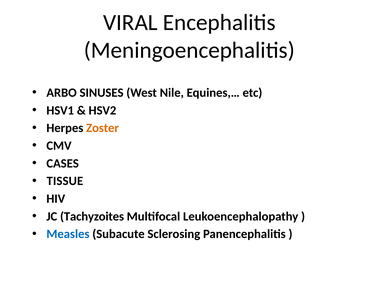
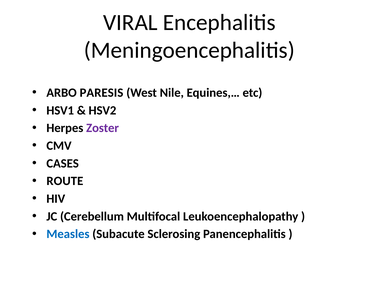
SINUSES: SINUSES -> PARESIS (101, 93)
Zoster colour: orange -> purple (103, 128)
TISSUE: TISSUE -> ROUTE (65, 181)
Tachyzoites: Tachyzoites -> Cerebellum (92, 217)
